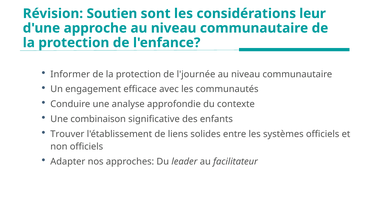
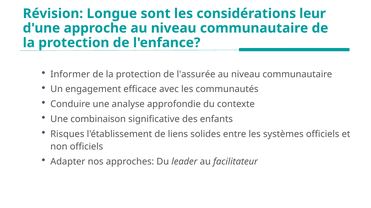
Soutien: Soutien -> Longue (112, 14)
l'journée: l'journée -> l'assurée (196, 74)
Trouver: Trouver -> Risques (67, 134)
